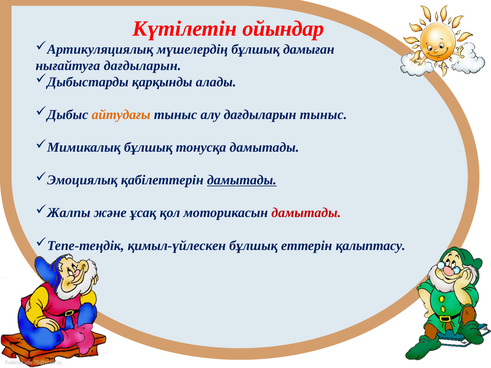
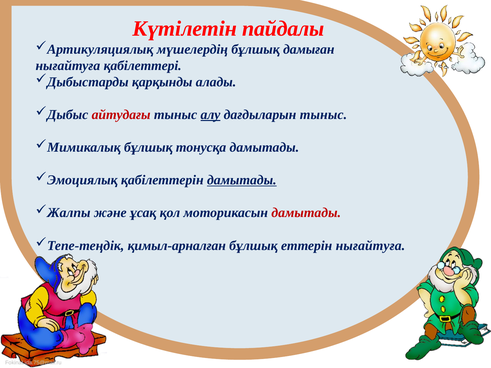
ойындар: ойындар -> пайдалы (283, 29)
нығайтуға дағдыларын: дағдыларын -> қабілеттері (143, 66)
айтудағы colour: orange -> red (121, 115)
алу underline: none -> present (210, 115)
қимыл-үйлескен: қимыл-үйлескен -> қимыл-арналған (177, 246)
еттерін қалыптасу: қалыптасу -> нығайтуға (370, 246)
